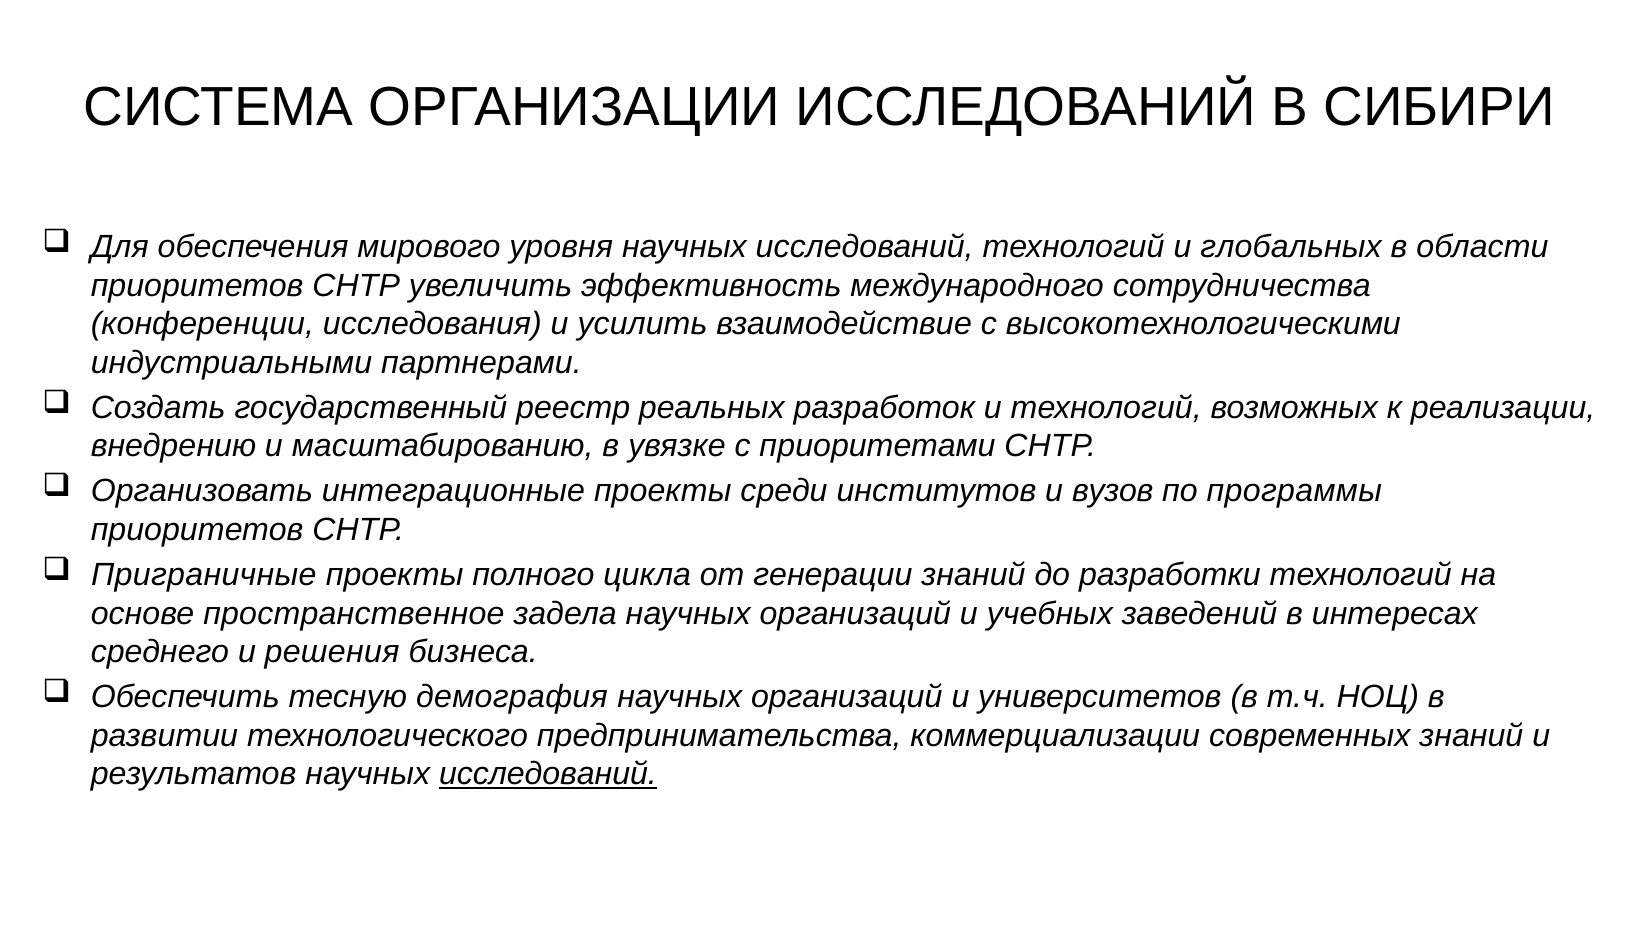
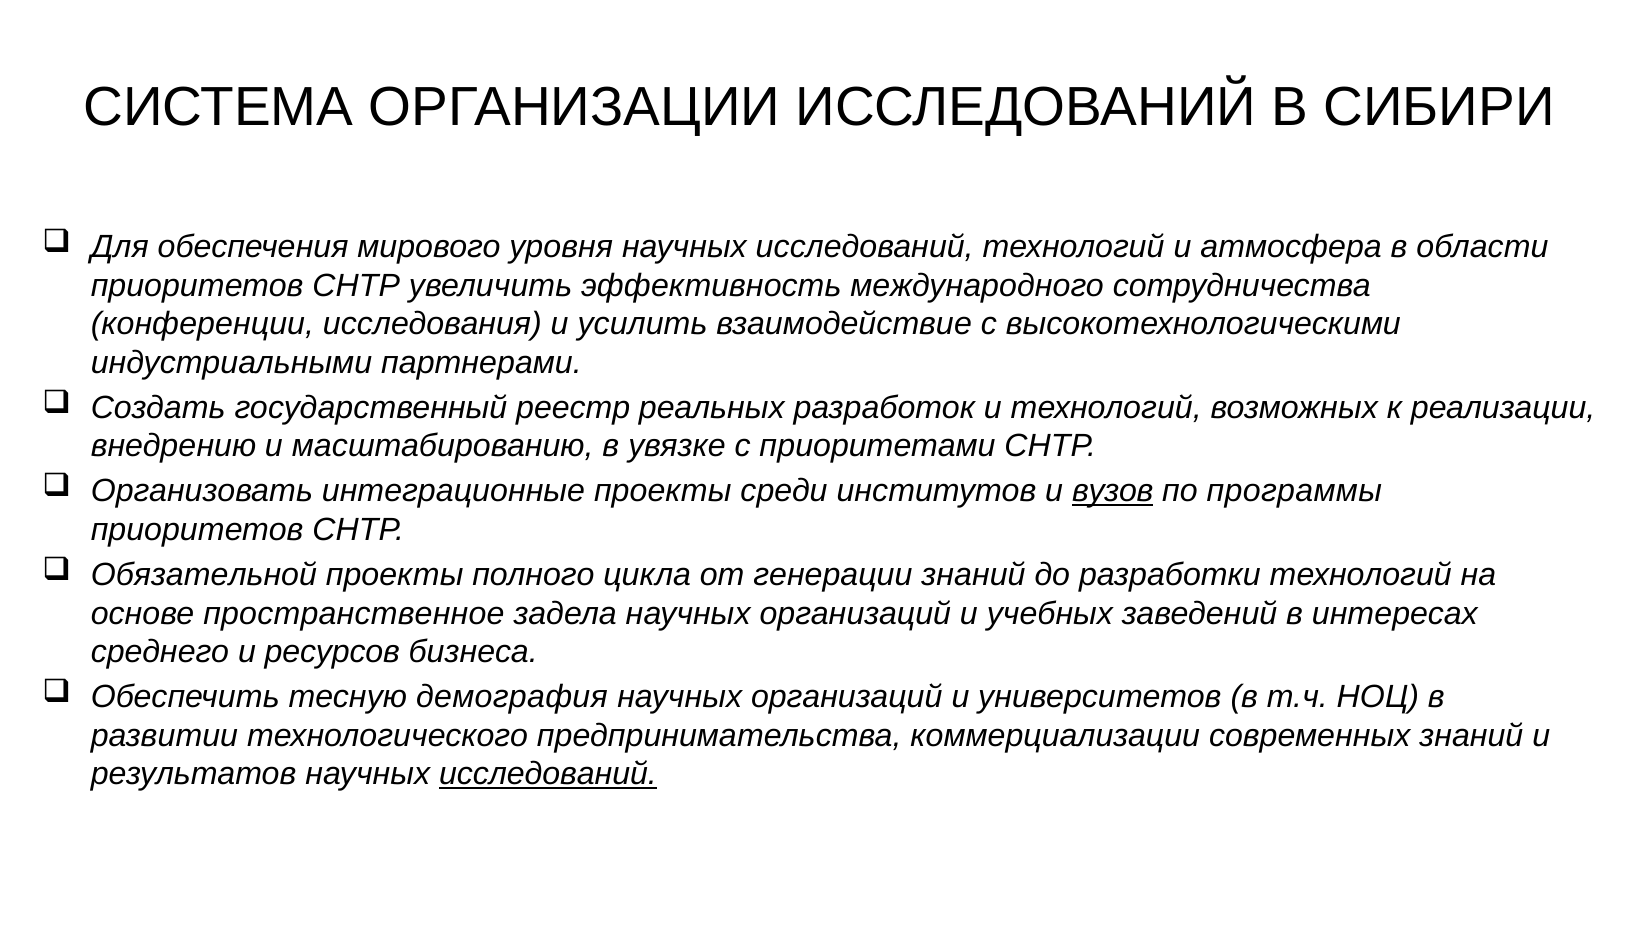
глобальных: глобальных -> атмосфера (1291, 247)
вузов underline: none -> present (1113, 492)
Приграничные: Приграничные -> Обязательной (204, 575)
решения: решения -> ресурсов (332, 652)
